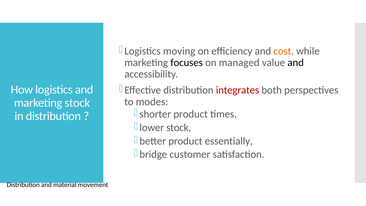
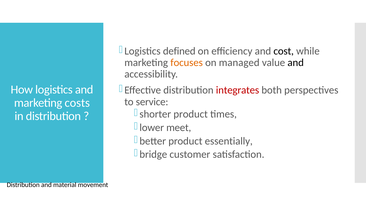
moving: moving -> defined (179, 51)
cost colour: orange -> black (284, 51)
focuses colour: black -> orange (187, 63)
modes: modes -> service (152, 102)
marketing stock: stock -> costs (77, 103)
lower stock: stock -> meet (179, 128)
